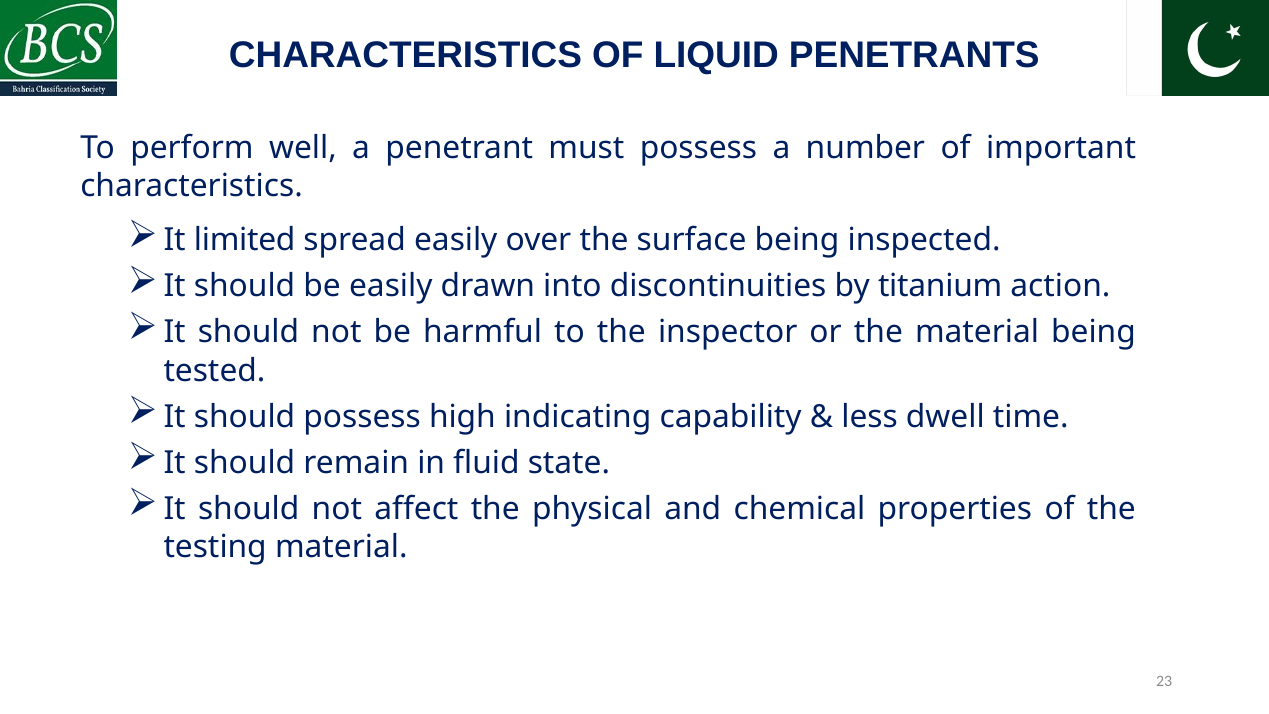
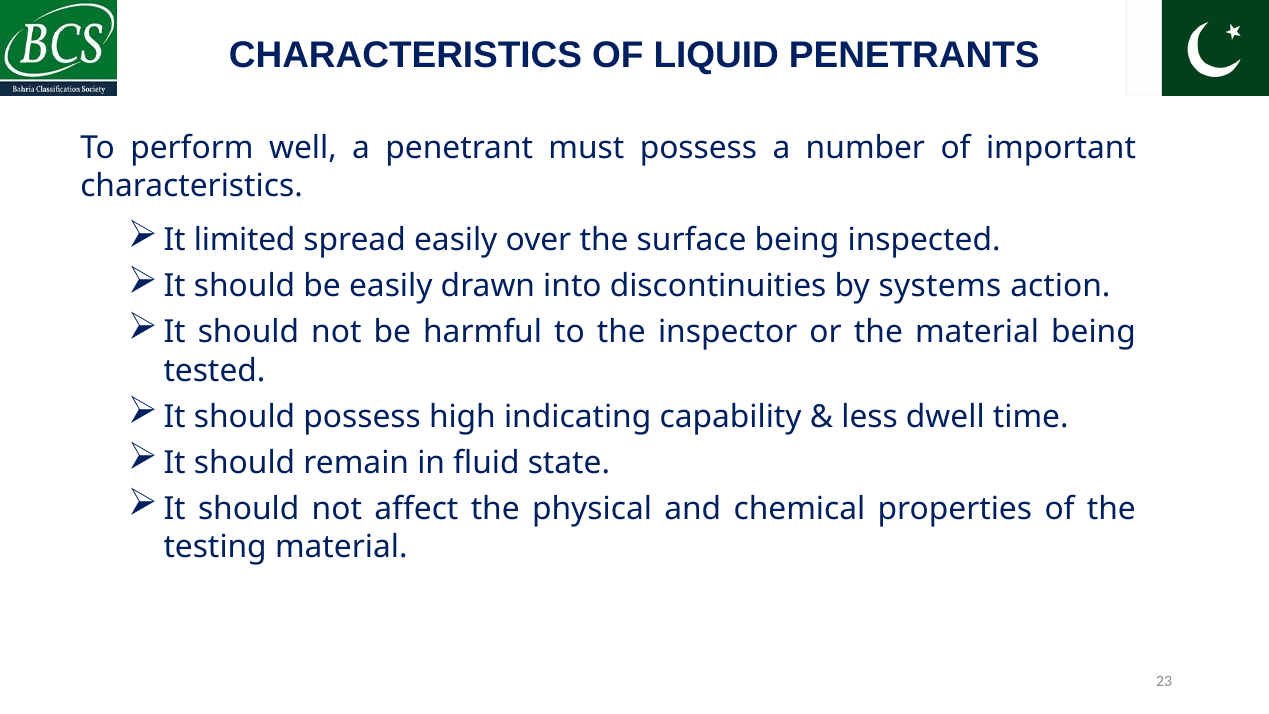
titanium: titanium -> systems (940, 286)
